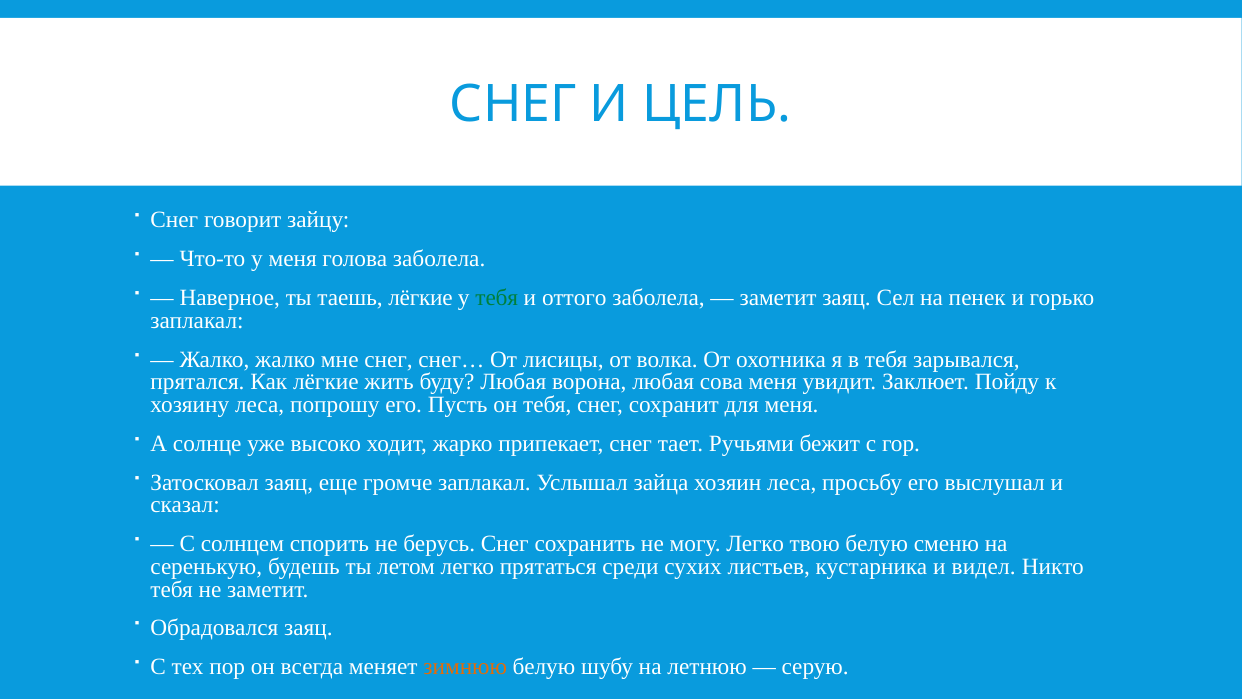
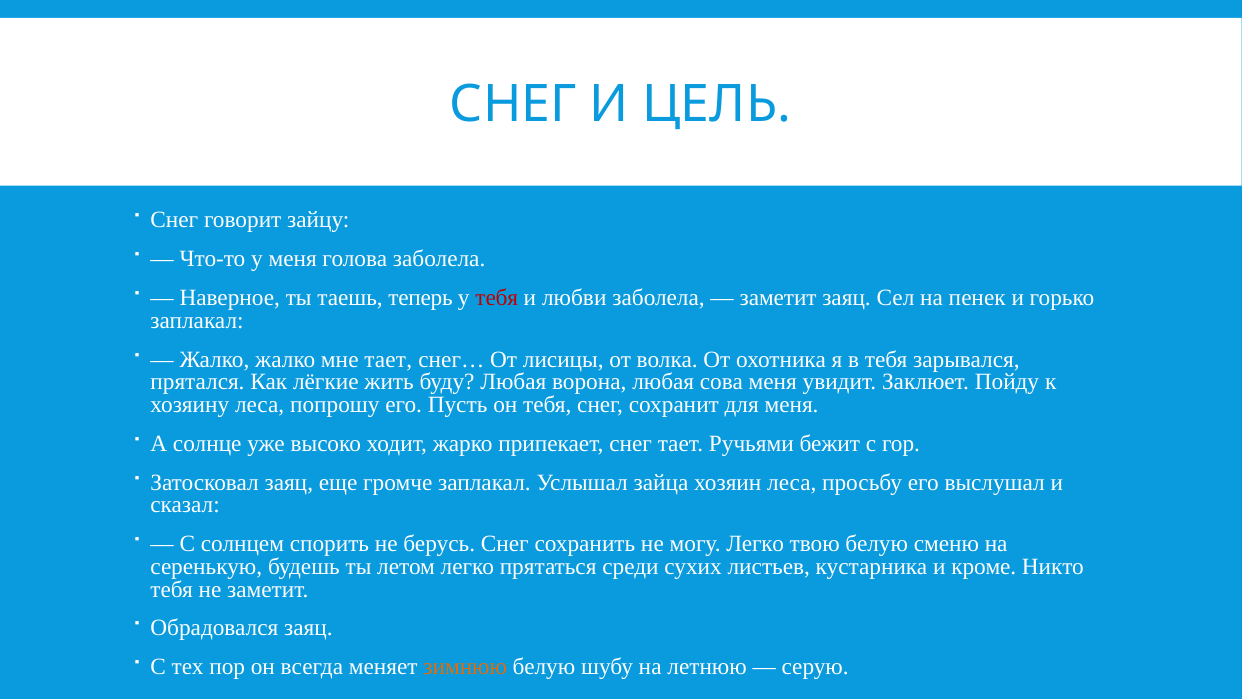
таешь лёгкие: лёгкие -> теперь (421, 298)
тебя colour: green -> red (497, 298)
оттого: оттого -> любви (574, 298)
мне снег: снег -> тает (388, 359)
видел: видел -> кроме (984, 566)
